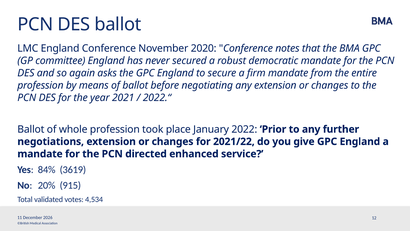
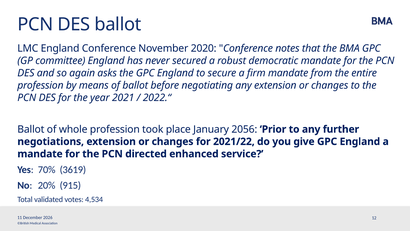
2022: 2022 -> 2056 (244, 129)
84%: 84% -> 70% (47, 169)
